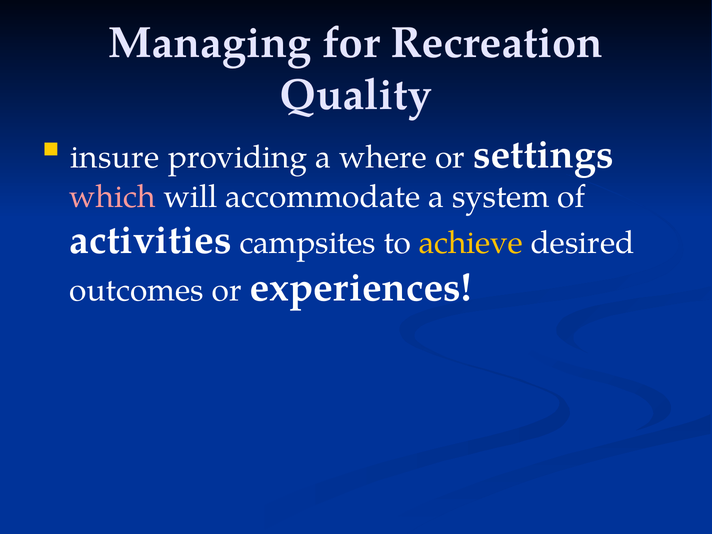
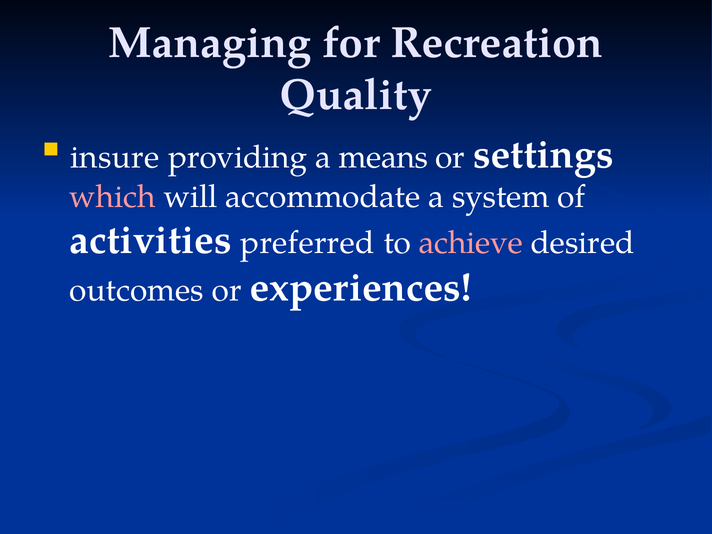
where: where -> means (383, 157)
campsites: campsites -> preferred (307, 243)
achieve colour: yellow -> pink (471, 243)
